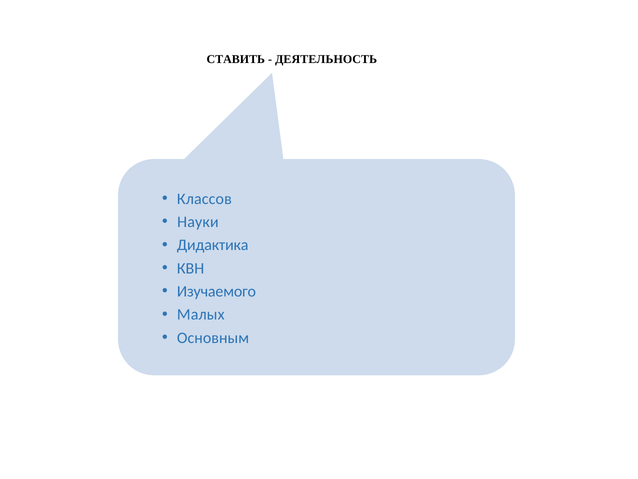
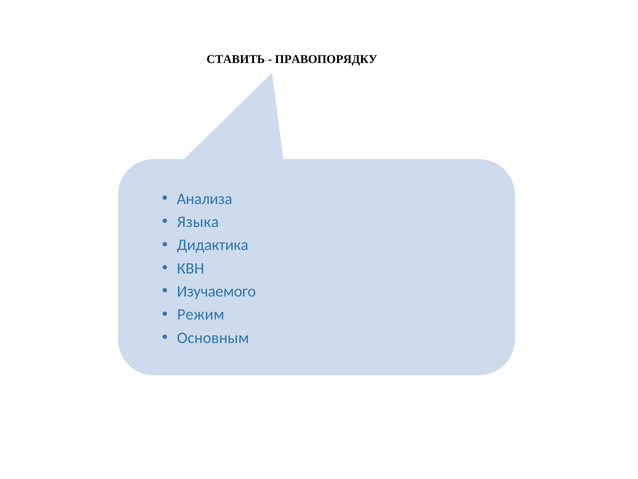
ДЕЯТЕЛЬНОСТЬ: ДЕЯТЕЛЬНОСТЬ -> ПРАВОПОРЯДКУ (326, 59)
Классов: Классов -> Анализа (205, 199)
Науки: Науки -> Языка (198, 222)
Малых: Малых -> Режим (201, 314)
